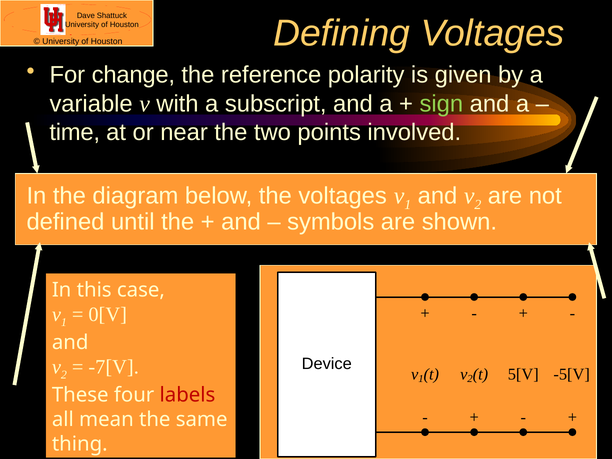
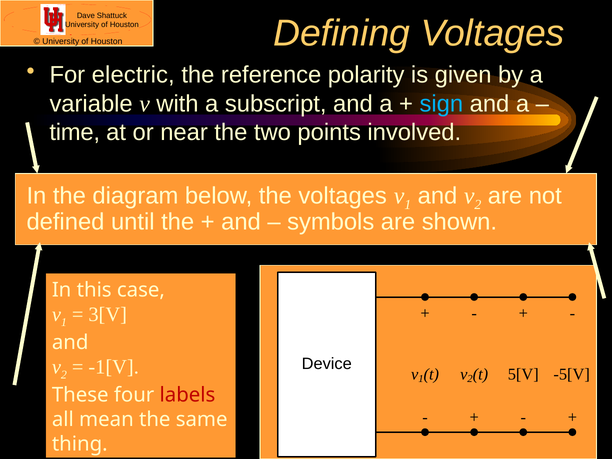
change: change -> electric (133, 75)
sign colour: light green -> light blue (441, 104)
0[V: 0[V -> 3[V (108, 315)
-7[V: -7[V -> -1[V (114, 367)
